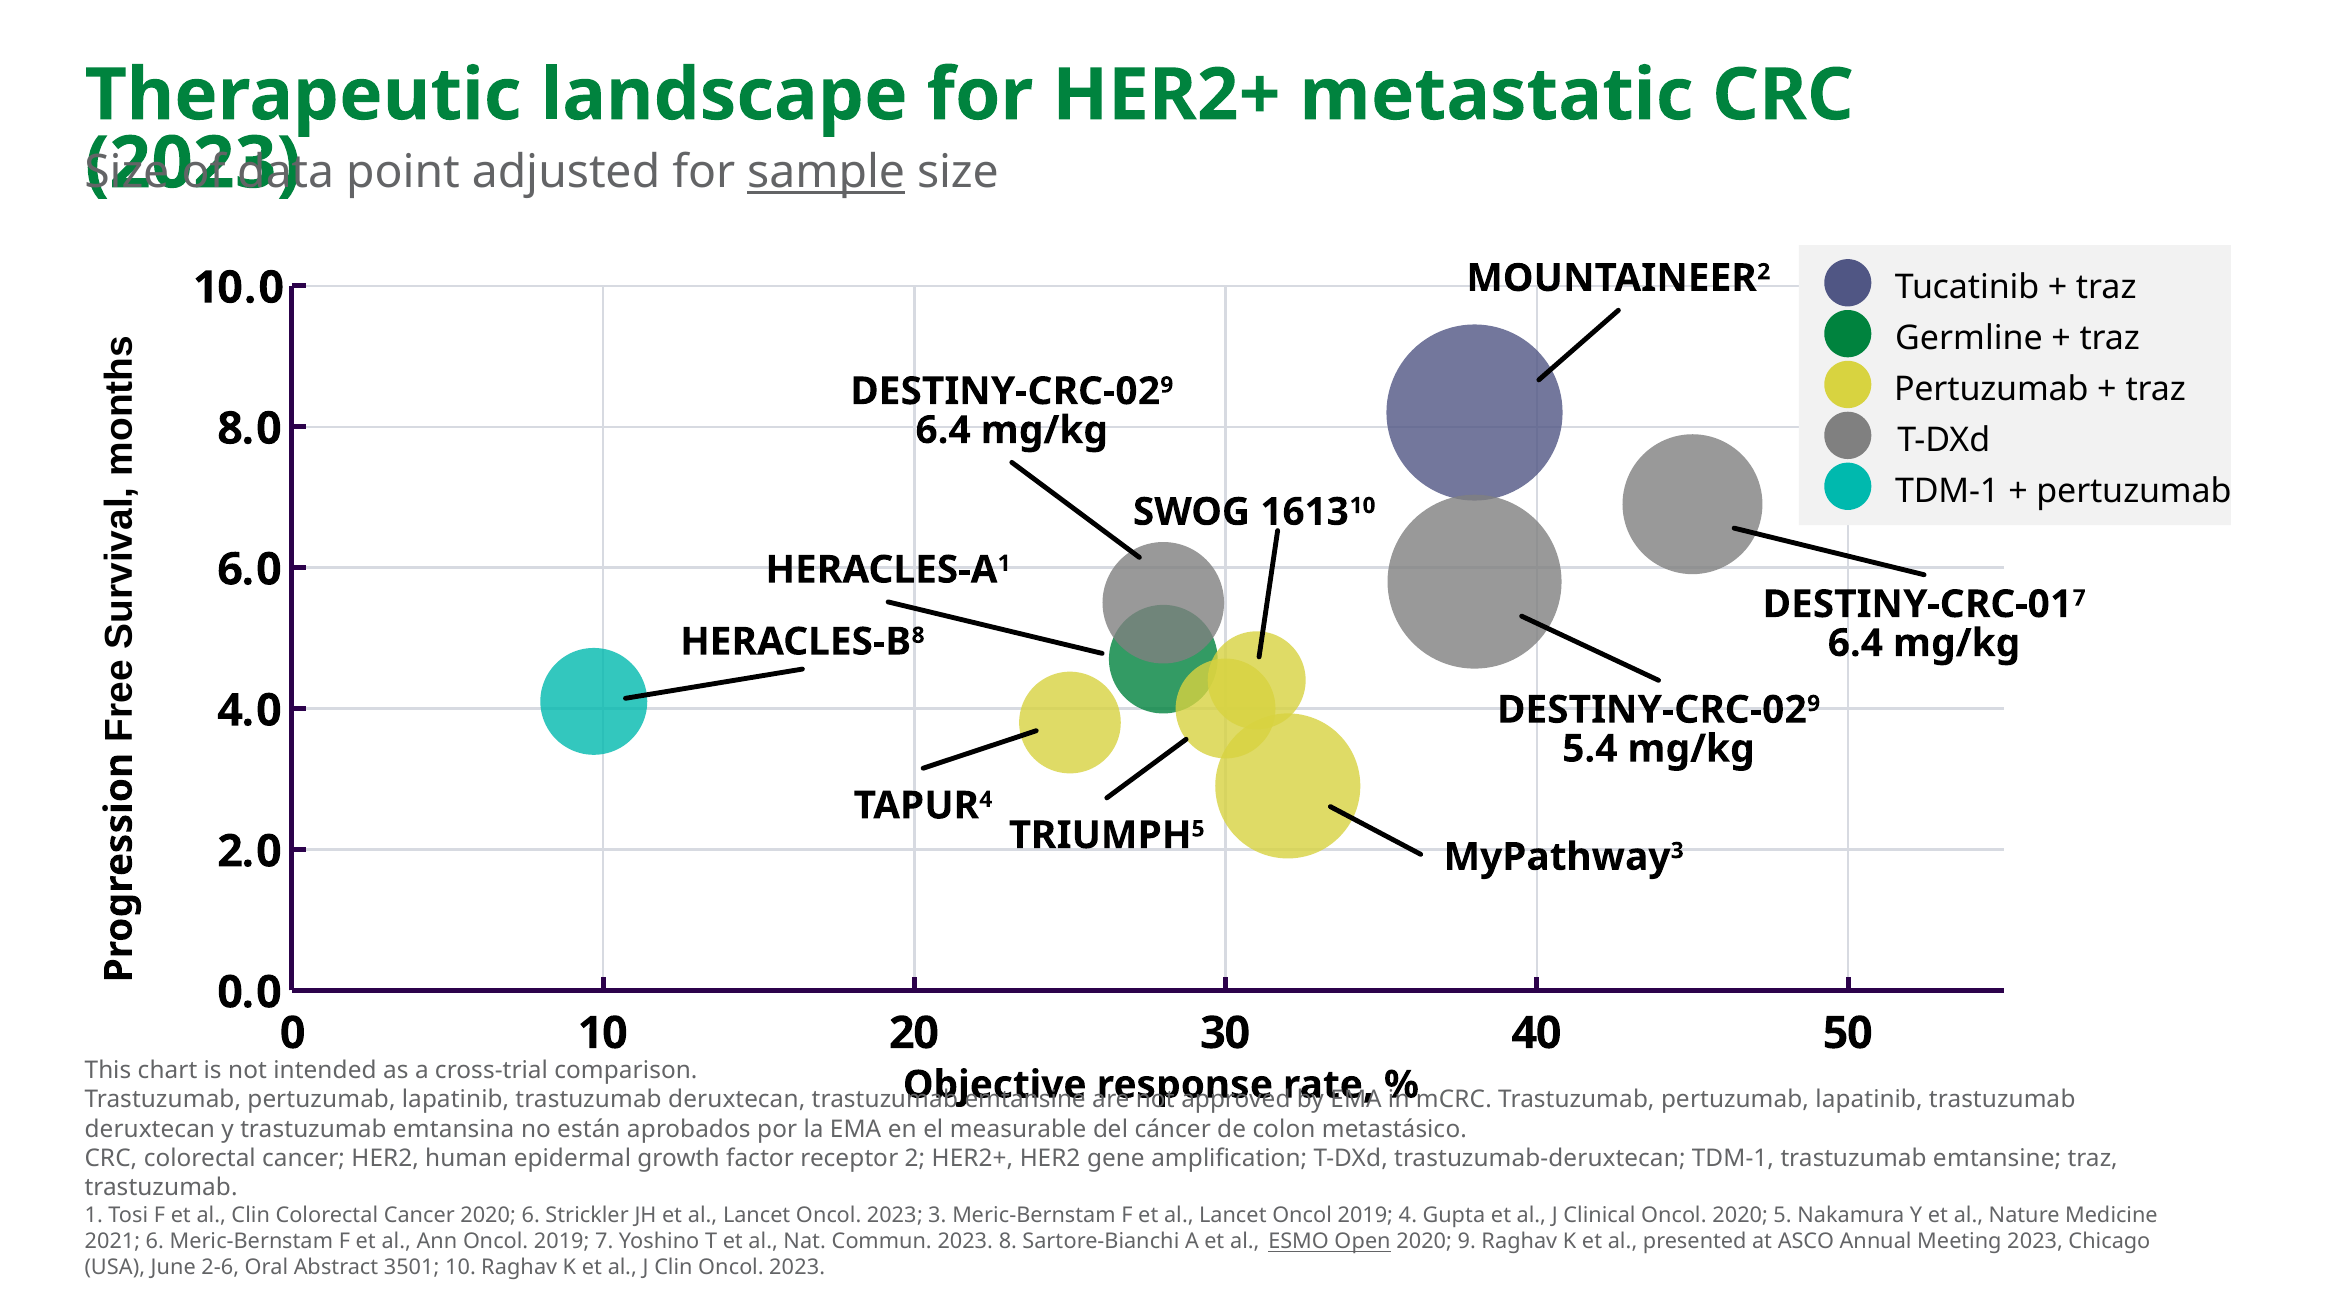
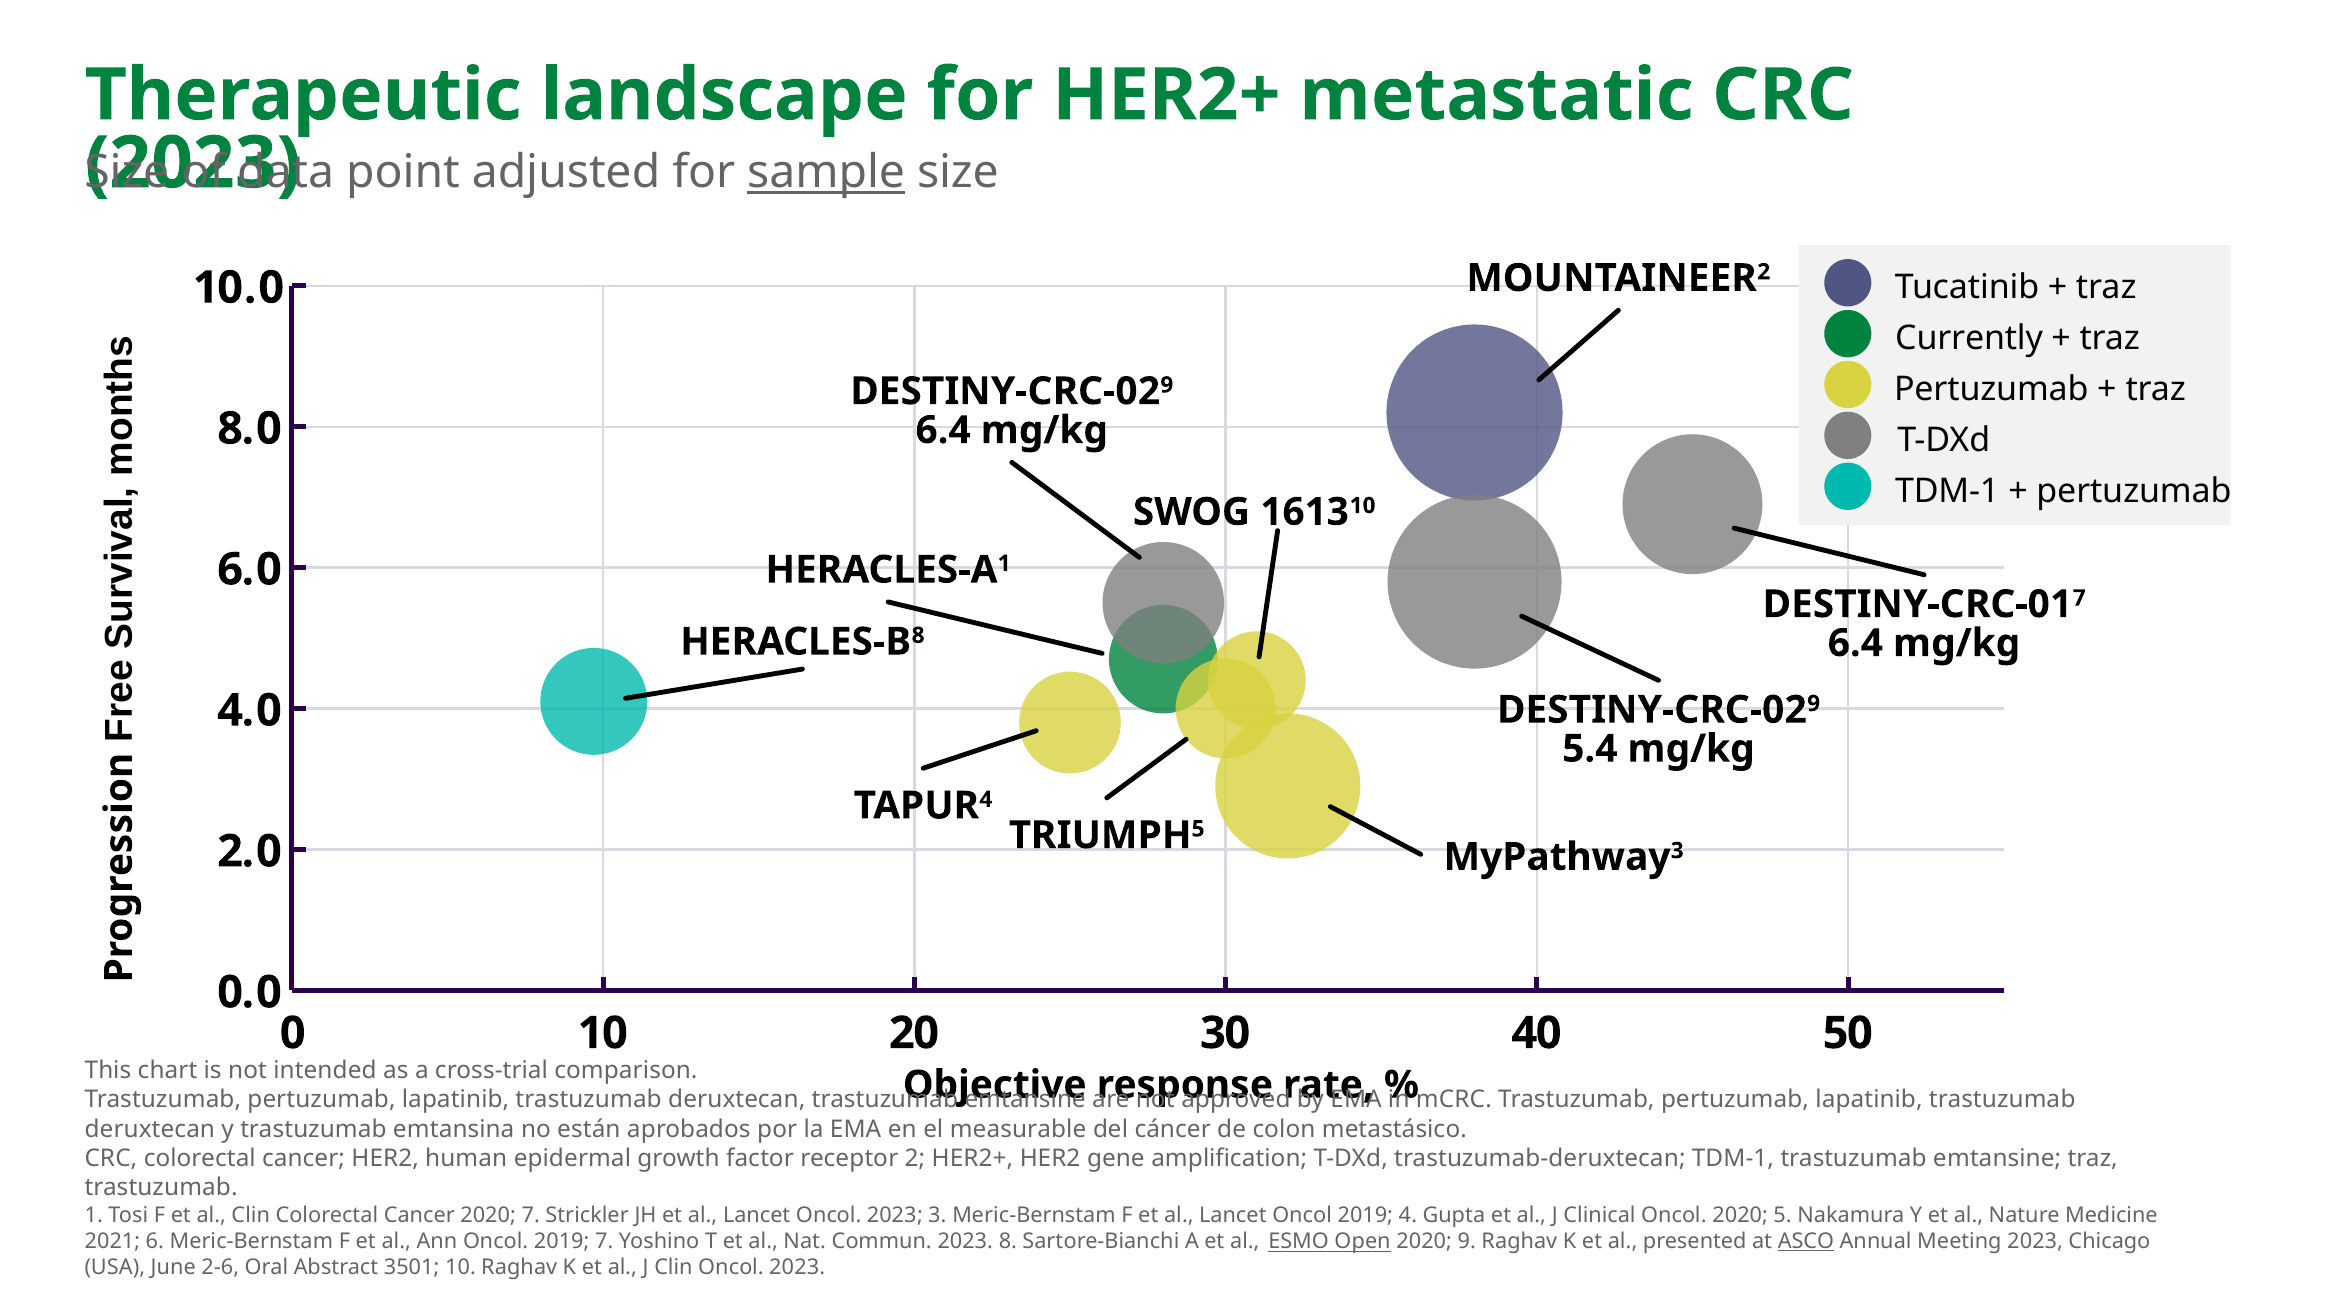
Germline: Germline -> Currently (1969, 338)
2020 6: 6 -> 7 (531, 1215)
ASCO underline: none -> present (1806, 1241)
